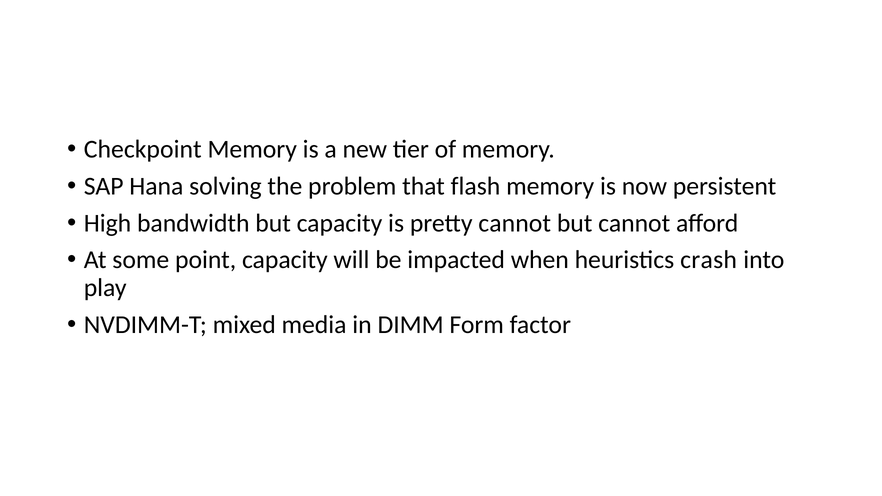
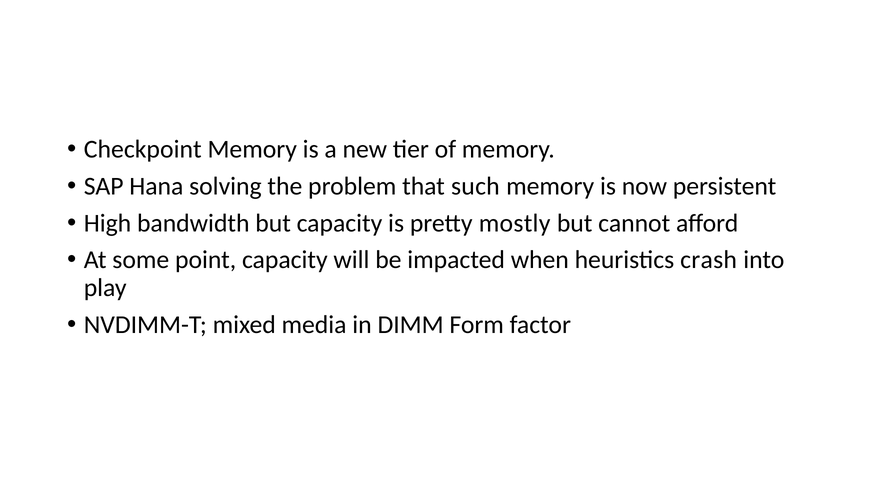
flash: flash -> such (475, 186)
pretty cannot: cannot -> mostly (515, 223)
